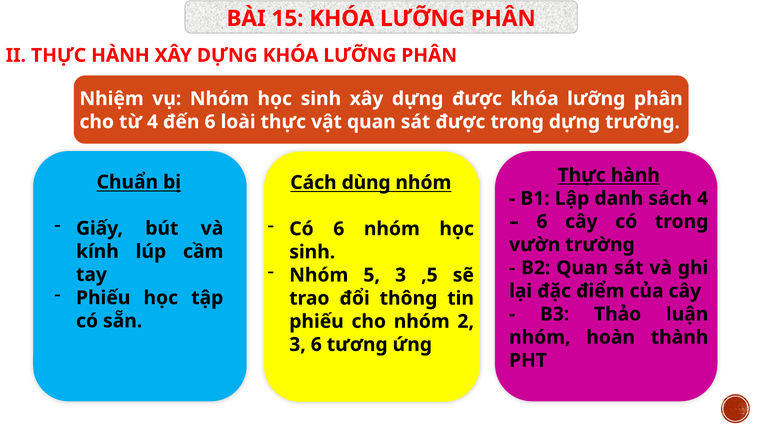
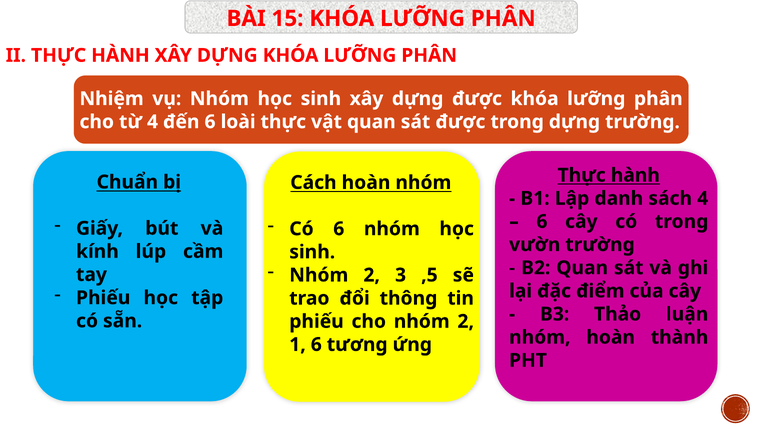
Cách dùng: dùng -> hoàn (366, 182)
5: 5 -> 2 (372, 275)
3: 3 -> 1 (298, 344)
